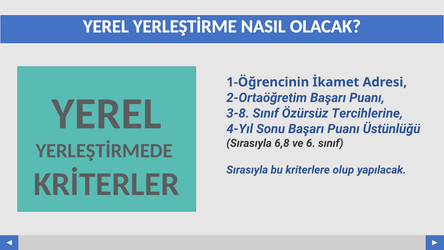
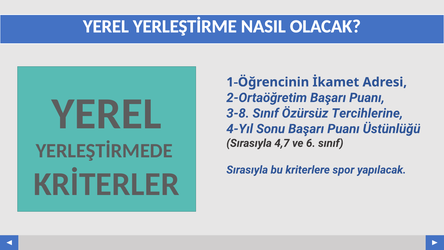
6,8: 6,8 -> 4,7 (282, 143)
olup: olup -> spor (343, 170)
